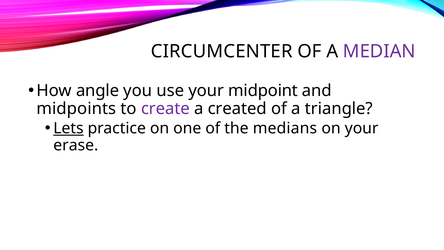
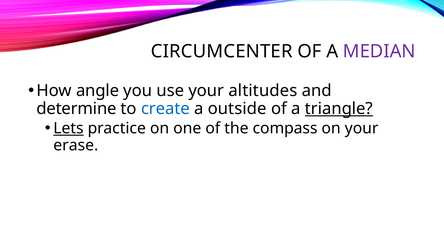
midpoint: midpoint -> altitudes (263, 90)
midpoints: midpoints -> determine (77, 108)
create colour: purple -> blue (165, 108)
created: created -> outside (237, 108)
triangle underline: none -> present (339, 108)
medians: medians -> compass (285, 128)
